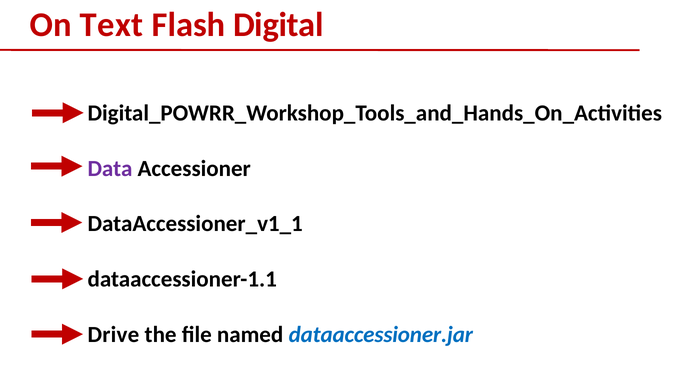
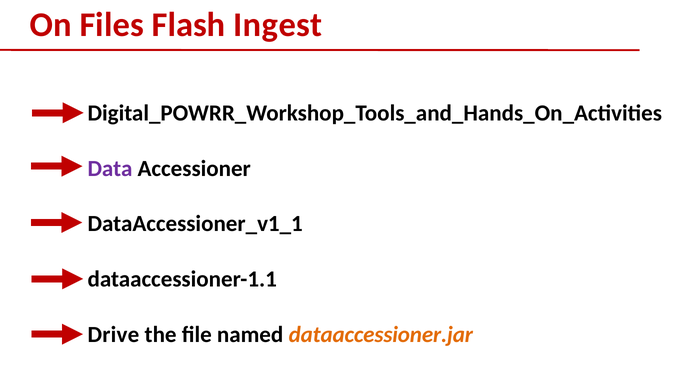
Text: Text -> Files (112, 25)
Digital: Digital -> Ingest (278, 25)
dataaccessioner.jar colour: blue -> orange (381, 334)
